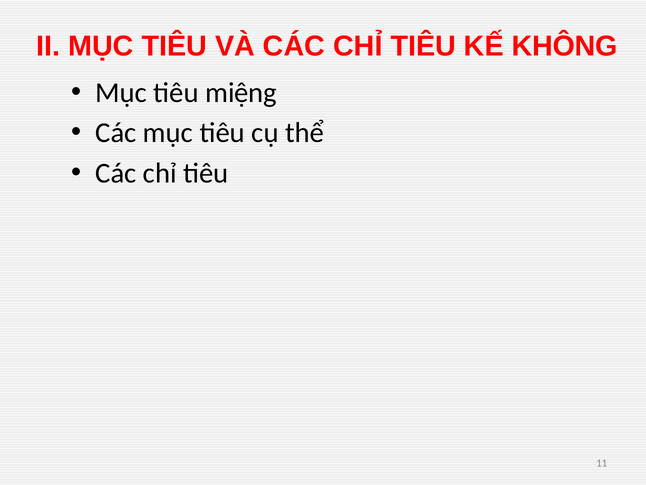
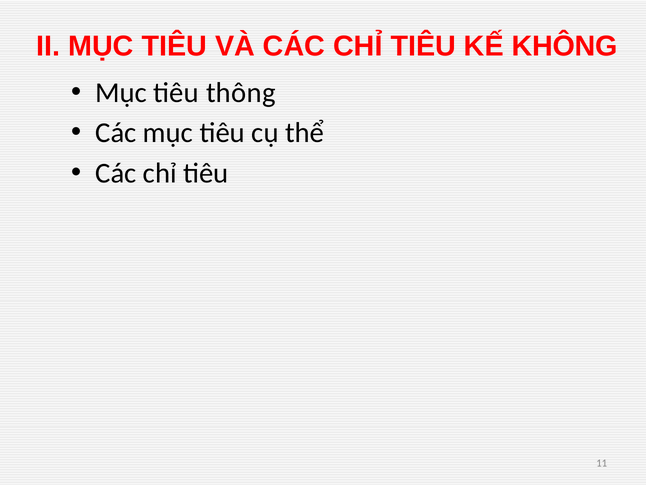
miệng: miệng -> thông (241, 92)
